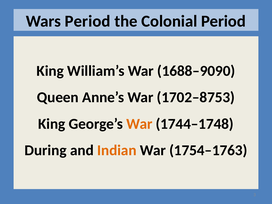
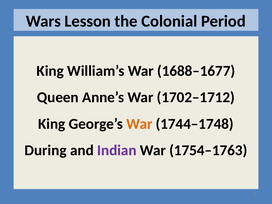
Wars Period: Period -> Lesson (88, 21)
1688–9090: 1688–9090 -> 1688–1677 (196, 71)
1702–8753: 1702–8753 -> 1702–1712 (196, 97)
Indian colour: orange -> purple (117, 150)
